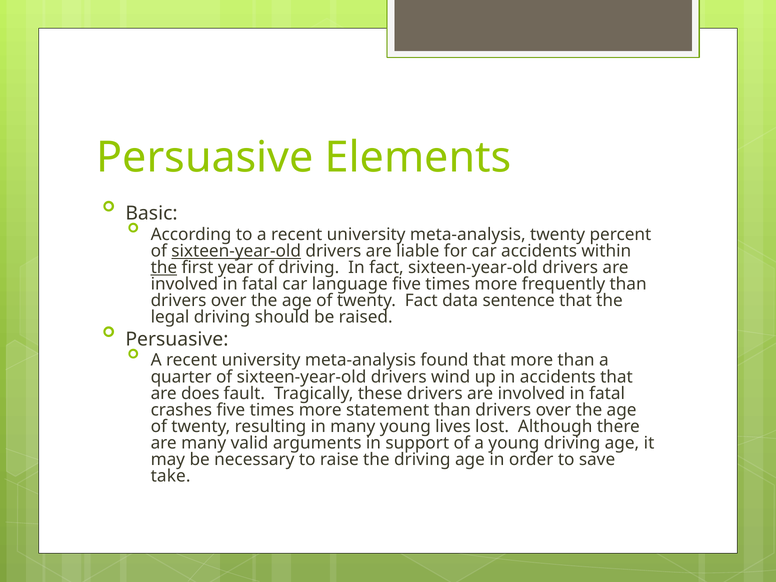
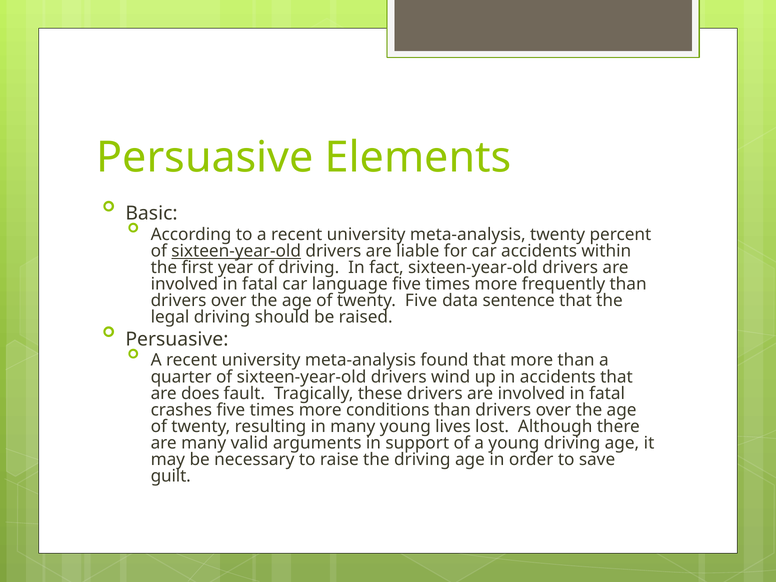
the underline: present -> none (164, 268)
twenty Fact: Fact -> Five (421, 301)
statement: statement -> conditions (388, 410)
take: take -> guilt (171, 476)
